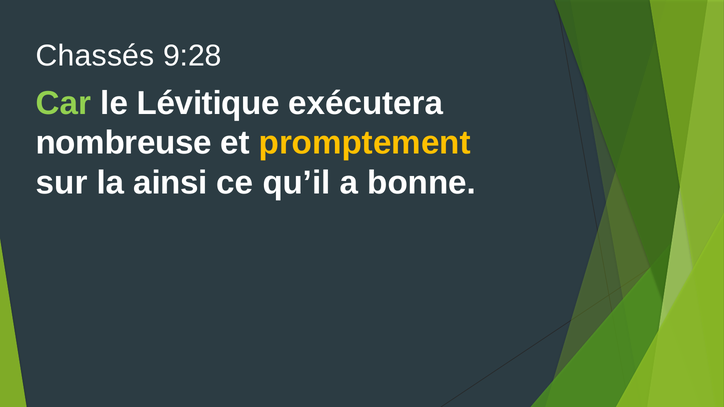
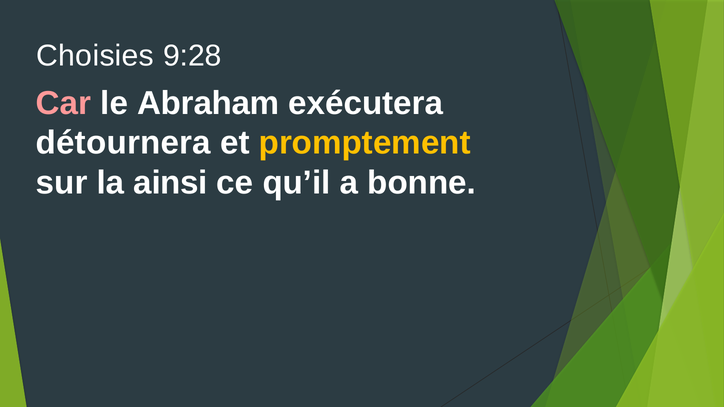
Chassés: Chassés -> Choisies (95, 56)
Car colour: light green -> pink (64, 103)
Lévitique: Lévitique -> Abraham (208, 103)
nombreuse: nombreuse -> détournera (123, 143)
